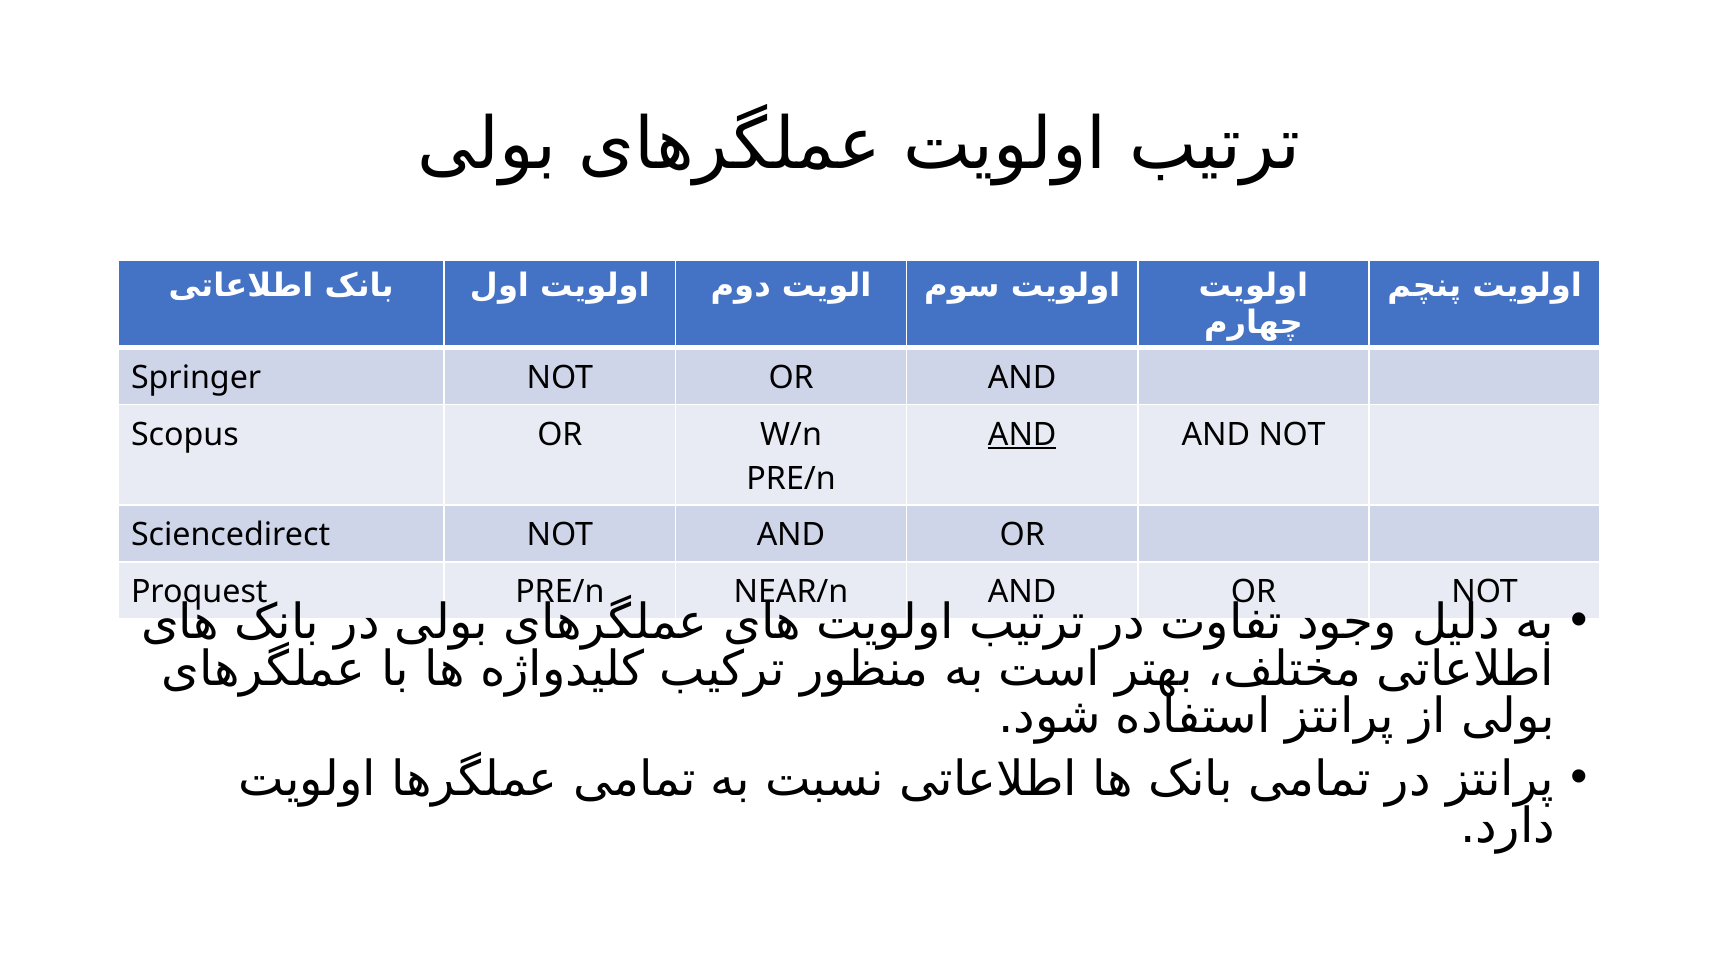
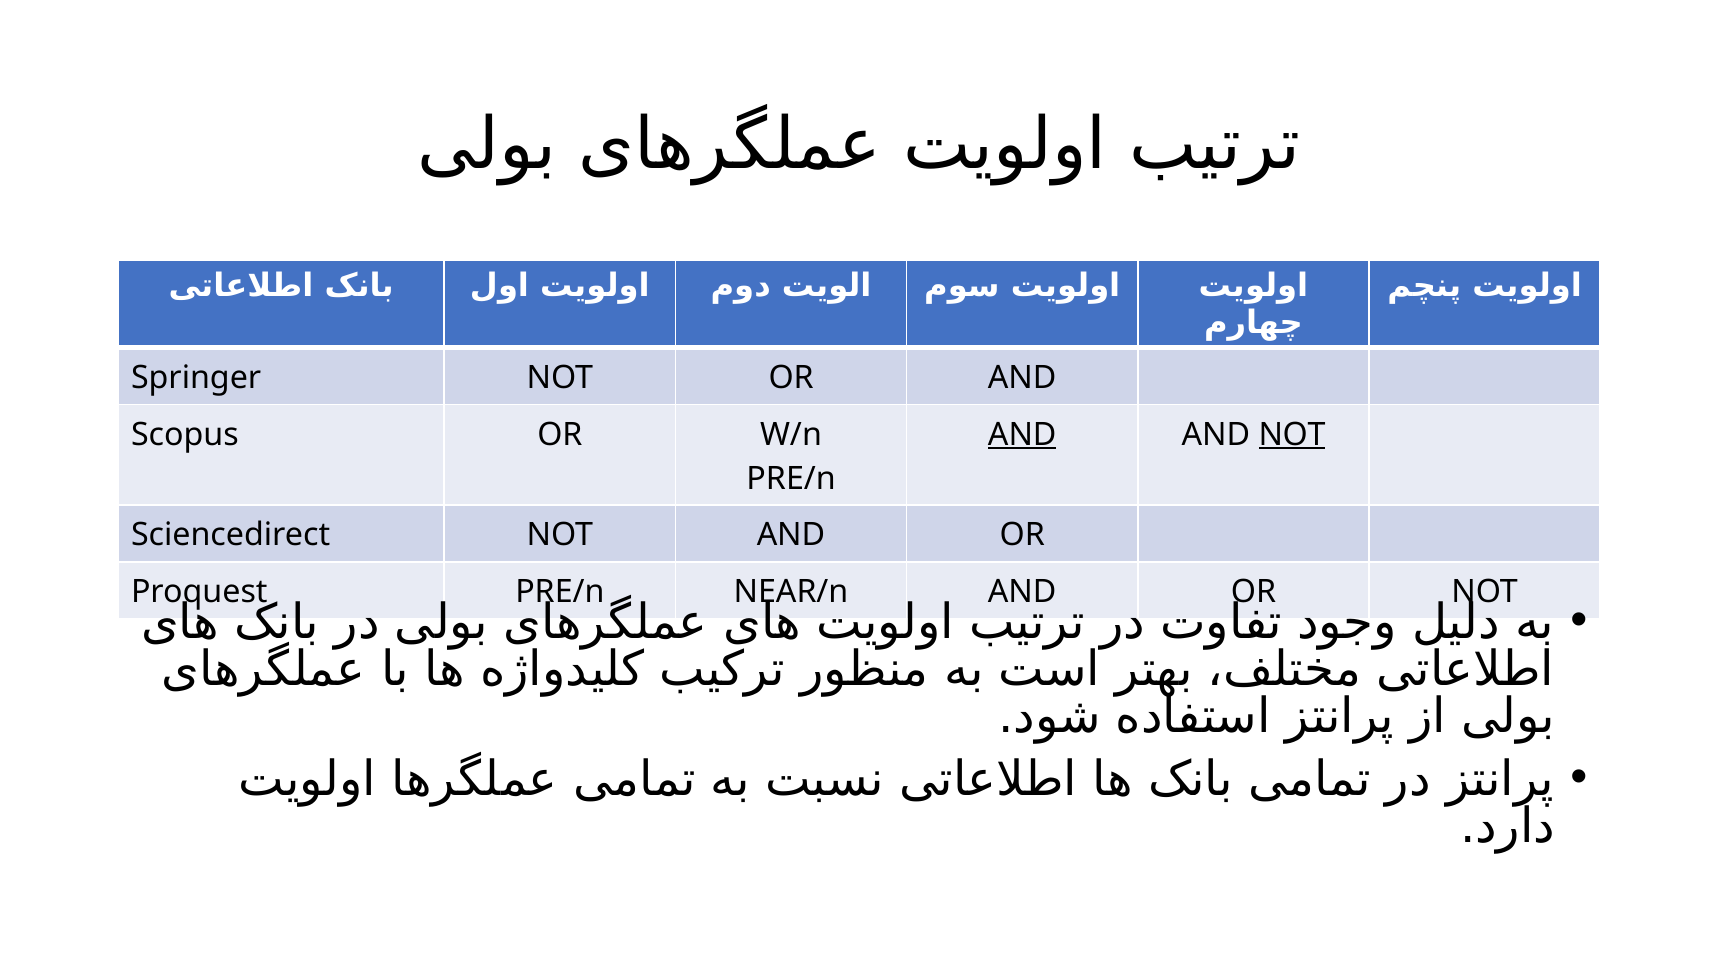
NOT underline: none -> present (1292, 435)
